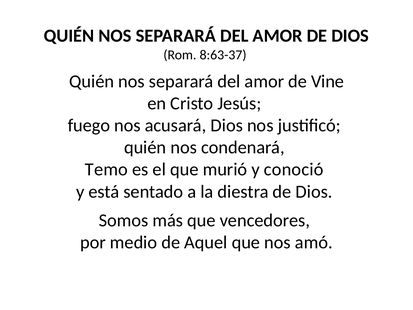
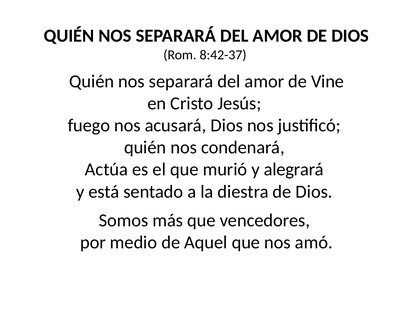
8:63-37: 8:63-37 -> 8:42-37 (223, 55)
Temo: Temo -> Actúa (106, 169)
conoció: conoció -> alegrará (294, 169)
